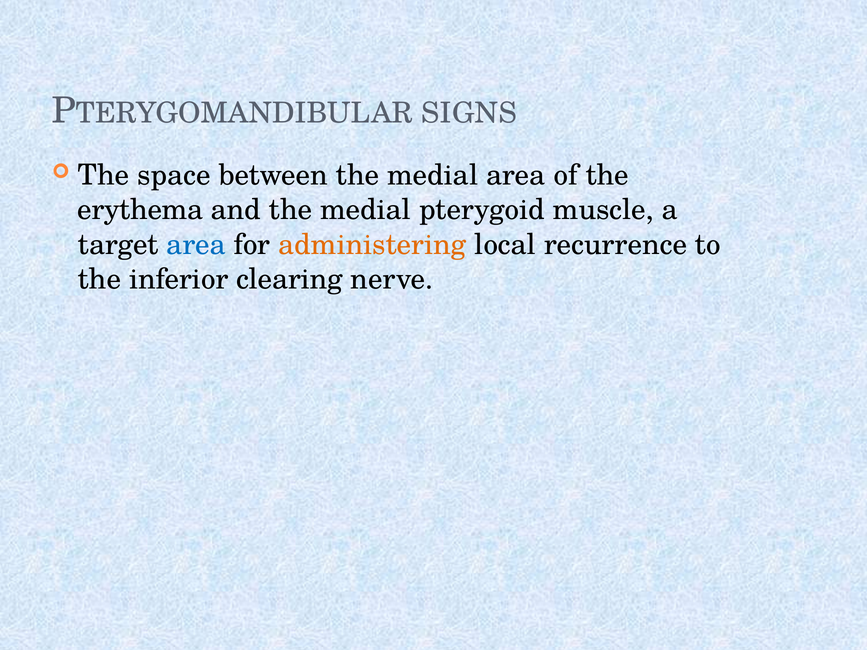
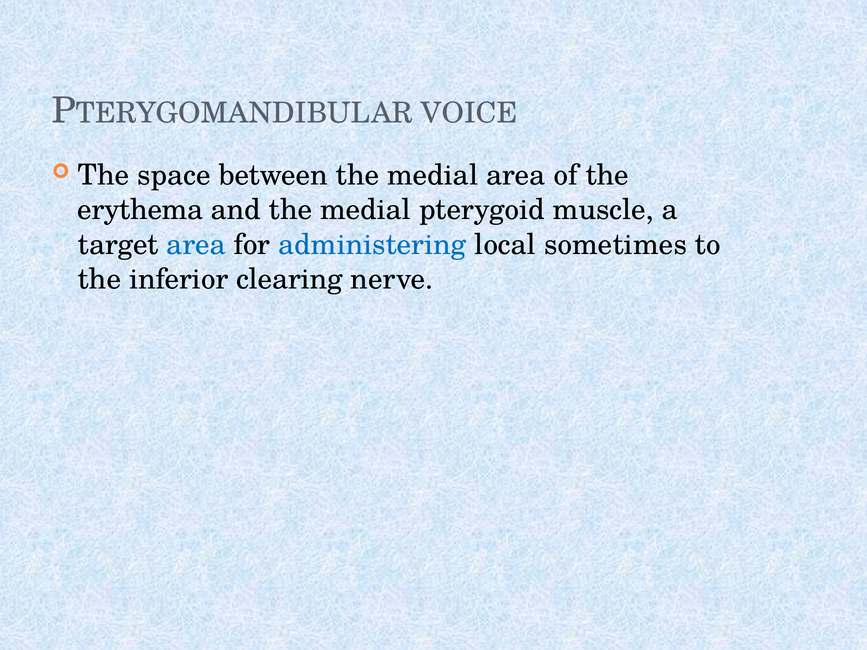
SIGNS: SIGNS -> VOICE (469, 113)
administering colour: orange -> blue (372, 245)
recurrence: recurrence -> sometimes (615, 245)
